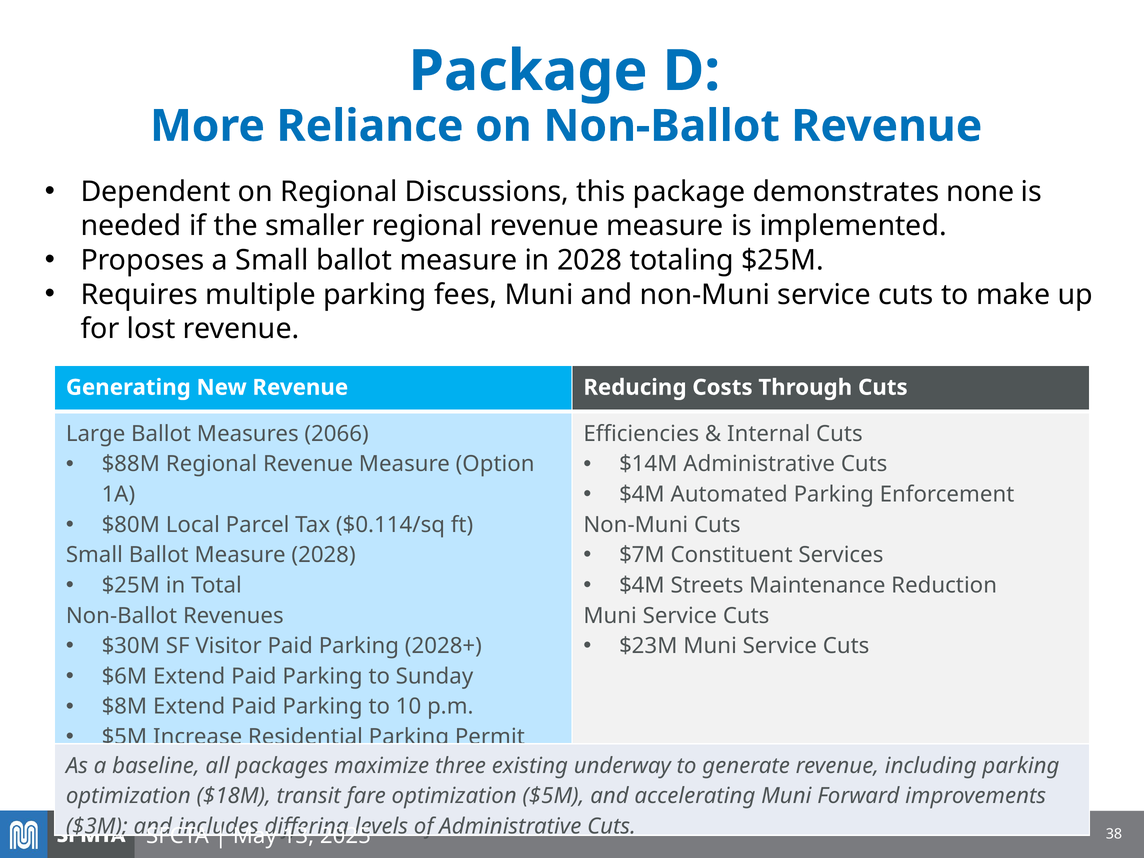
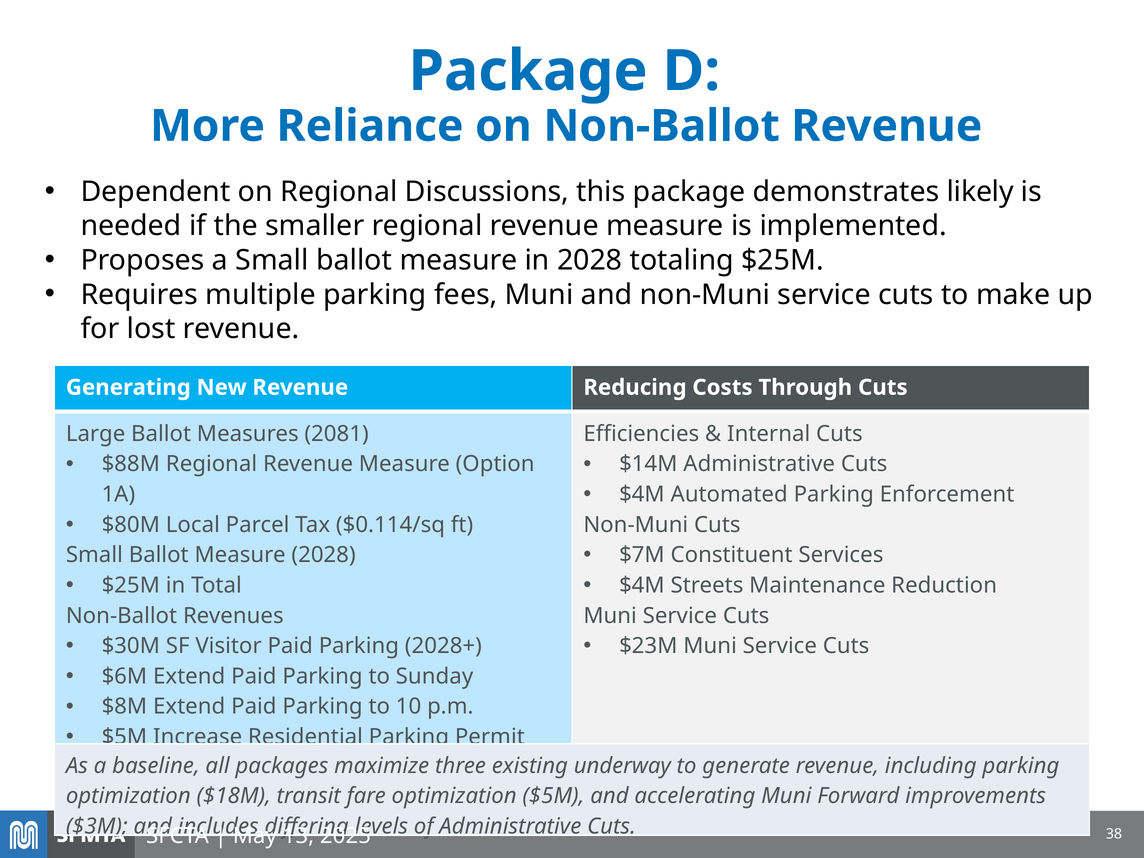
none: none -> likely (980, 192)
2066: 2066 -> 2081 (337, 434)
